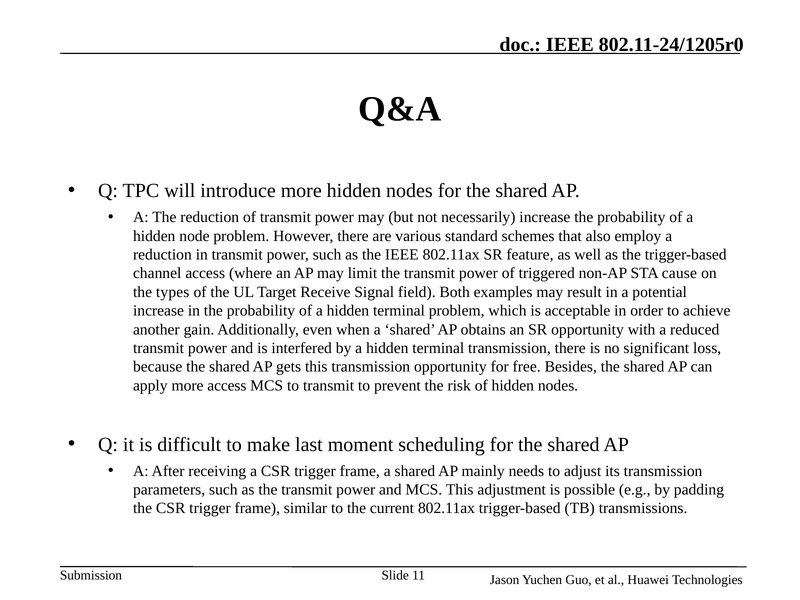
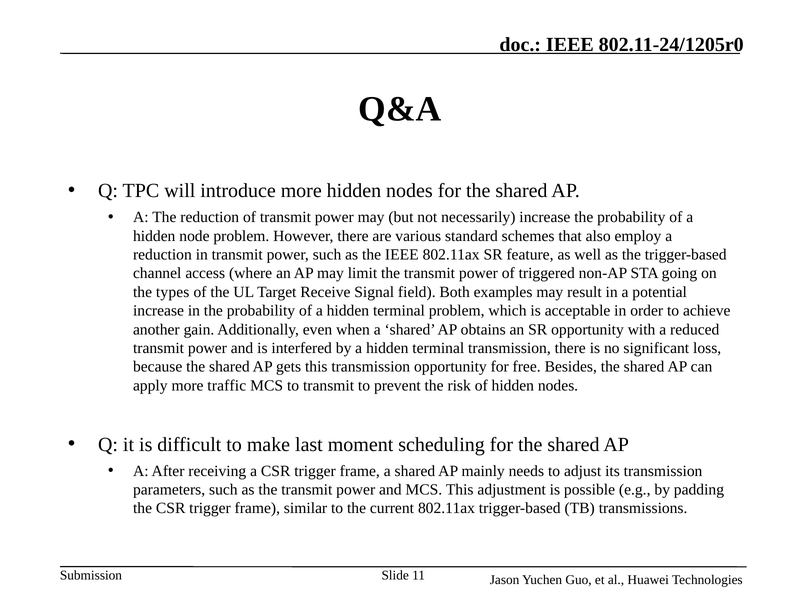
cause: cause -> going (679, 273)
more access: access -> traffic (227, 385)
